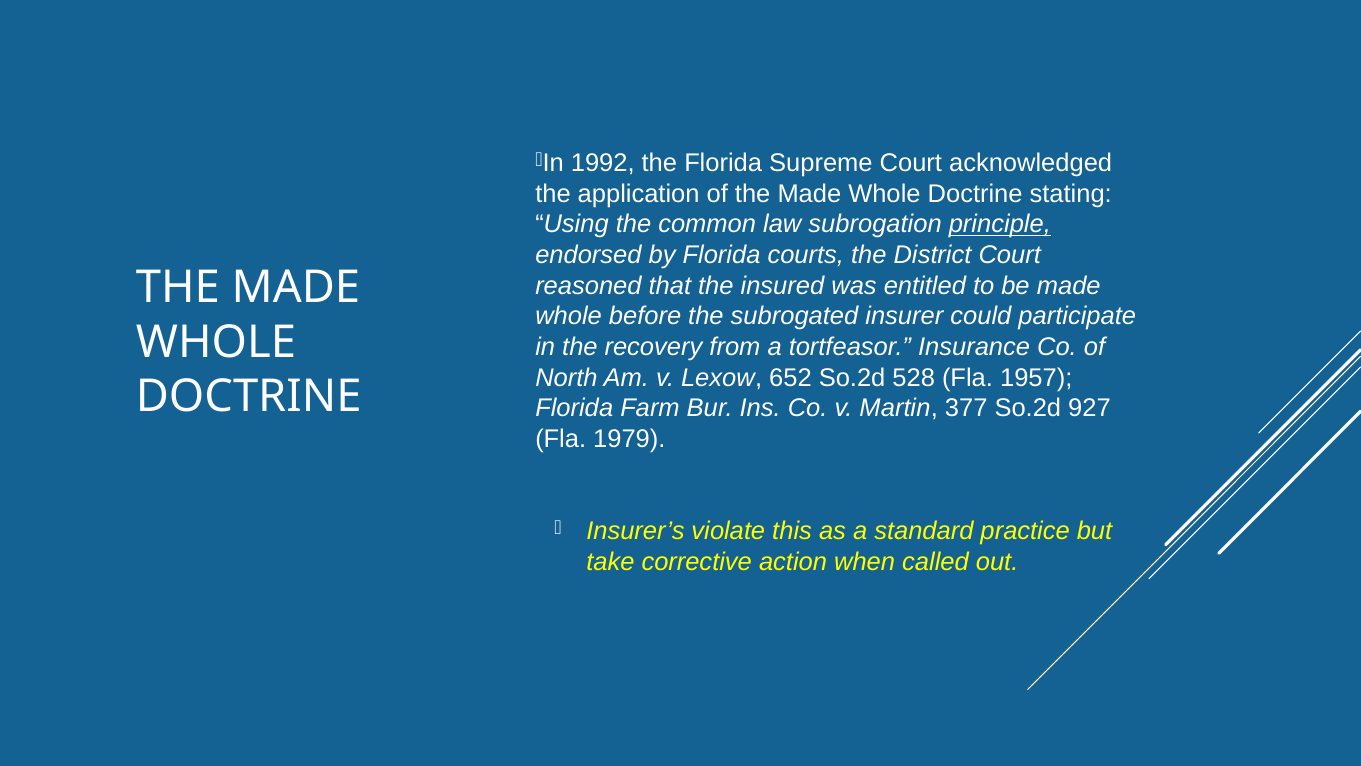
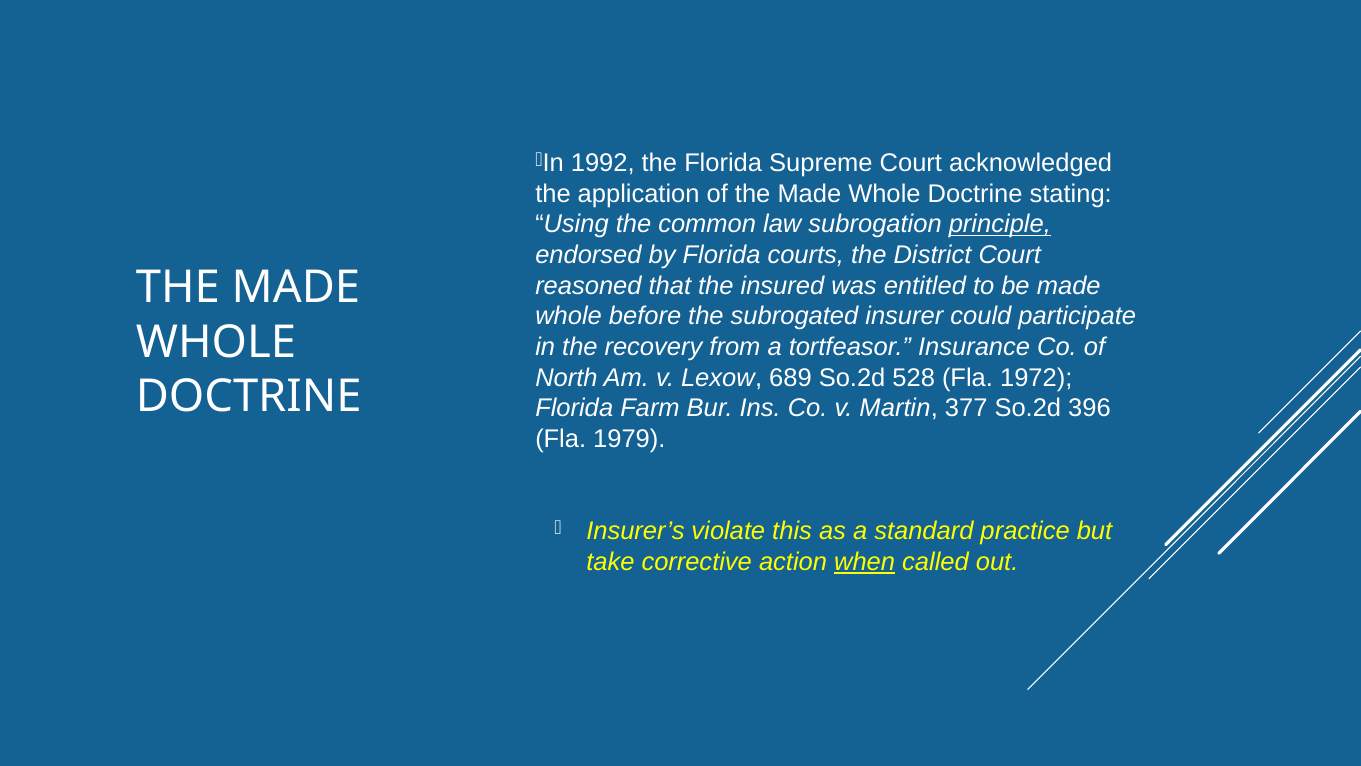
652: 652 -> 689 (790, 377)
1957: 1957 -> 1972 (1036, 377)
927: 927 -> 396 (1089, 408)
when underline: none -> present (865, 562)
